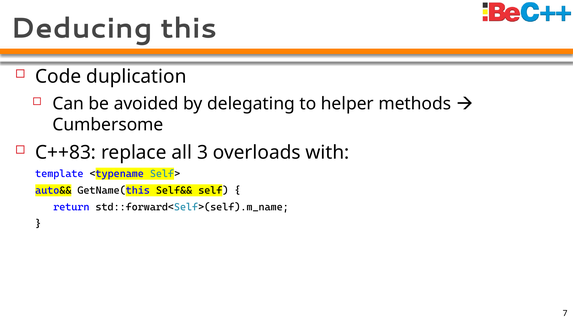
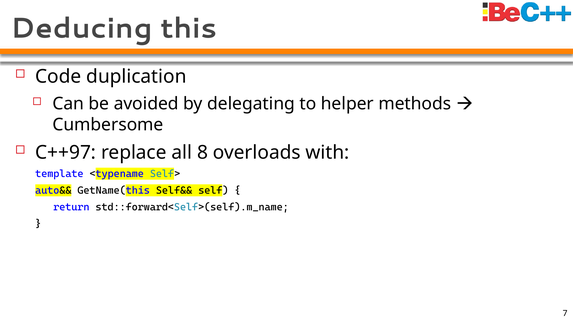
C++83: C++83 -> C++97 (66, 153)
3: 3 -> 8 (203, 153)
